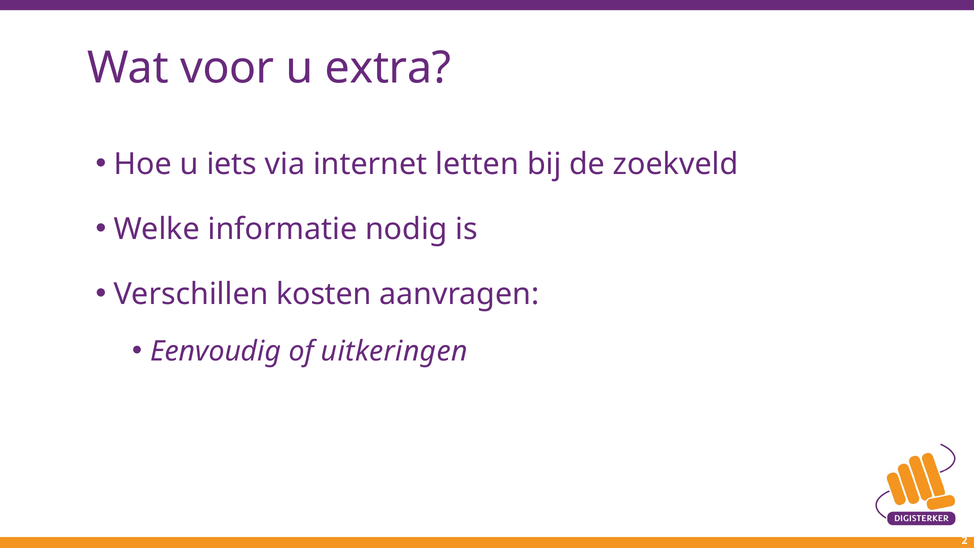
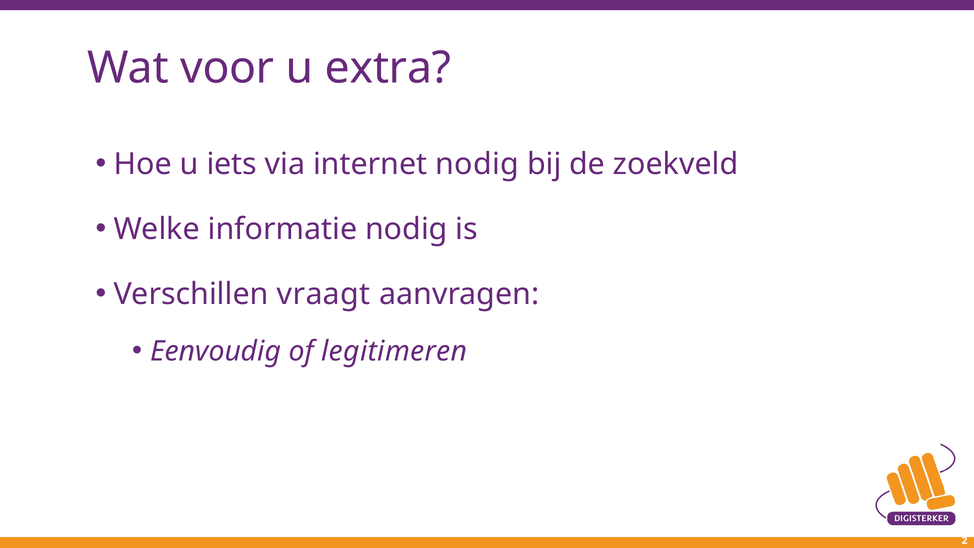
internet letten: letten -> nodig (477, 164)
kosten: kosten -> vraagt (324, 294)
uitkeringen: uitkeringen -> legitimeren (394, 351)
